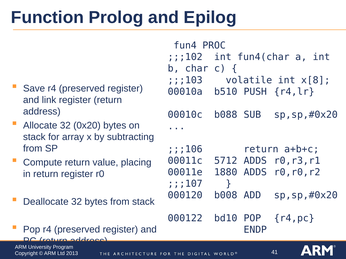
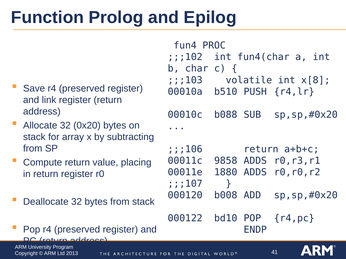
5712: 5712 -> 9858 (226, 161)
